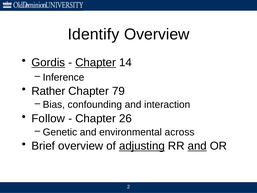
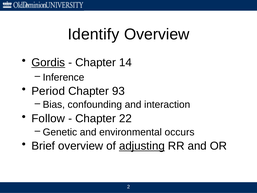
Chapter underline: present -> none (96, 62)
Rather: Rather -> Period (48, 91)
79: 79 -> 93 (118, 91)
26: 26 -> 22 (125, 118)
across: across -> occurs (180, 132)
and underline: present -> none (197, 146)
